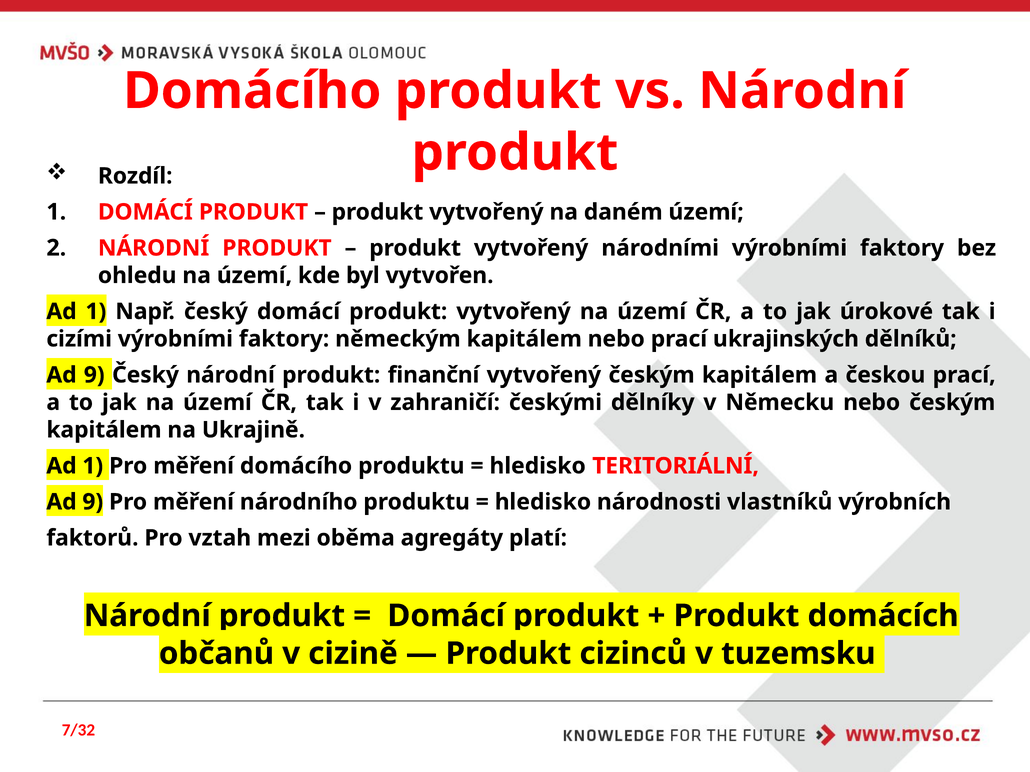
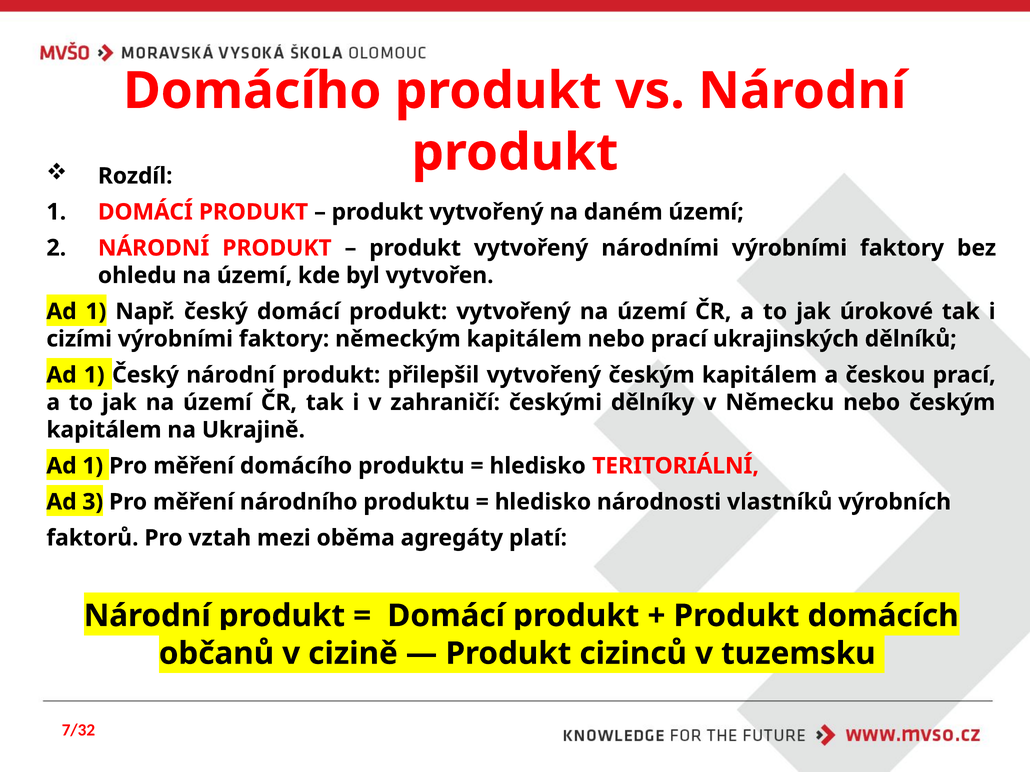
9: 9 -> 1 (94, 375)
finanční: finanční -> přilepšil (433, 375)
9: 9 -> 3 (93, 502)
